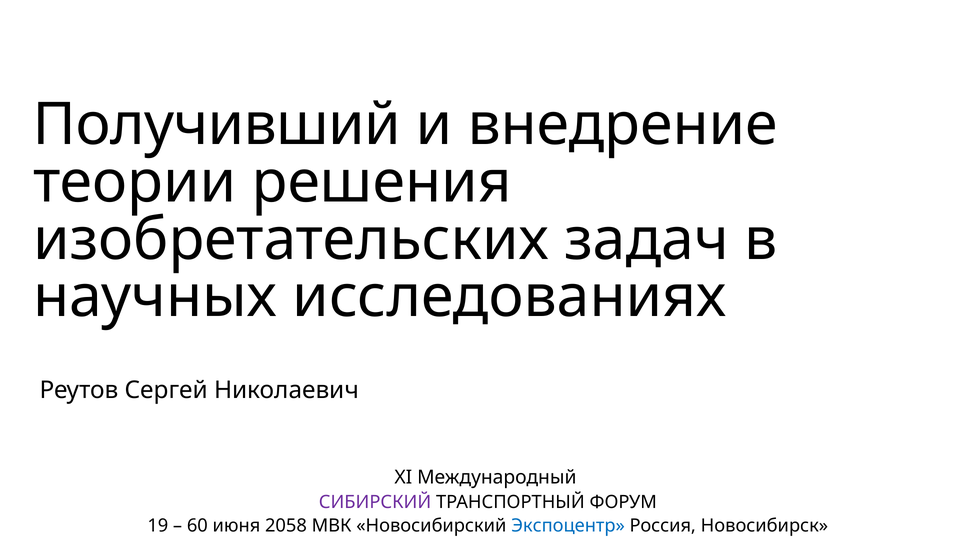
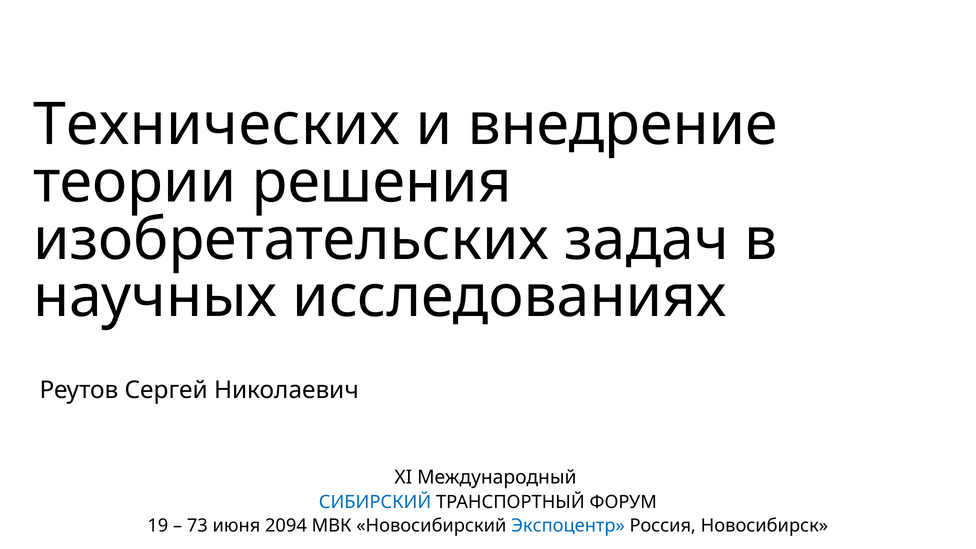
Получивший: Получивший -> Технических (217, 125)
СИБИРСКИЙ colour: purple -> blue (375, 502)
60: 60 -> 73 (197, 526)
2058: 2058 -> 2094 (286, 526)
